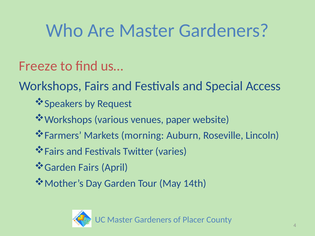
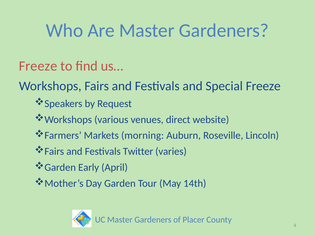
Special Access: Access -> Freeze (263, 86)
paper: paper -> direct (178, 120)
Garden Fairs: Fairs -> Early (89, 168)
